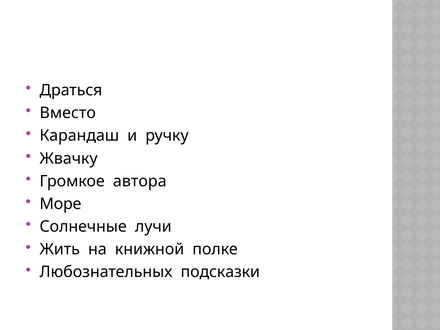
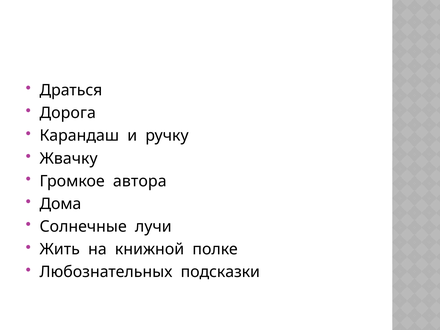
Вместо: Вместо -> Дорога (68, 113)
Море: Море -> Дома (60, 204)
